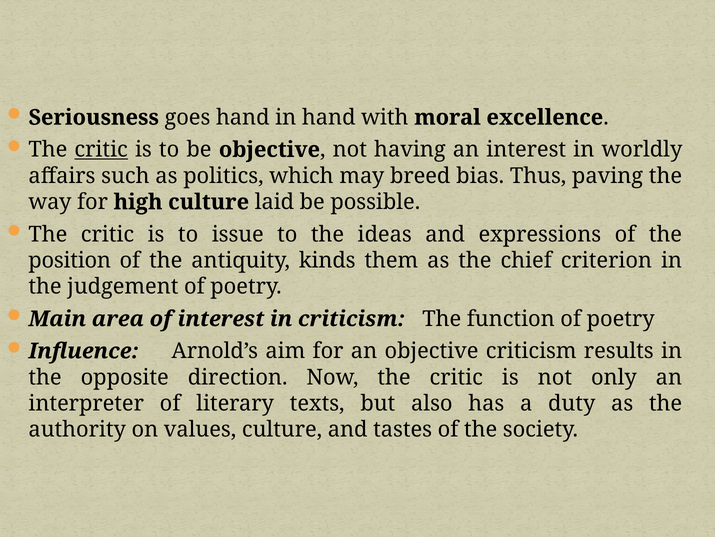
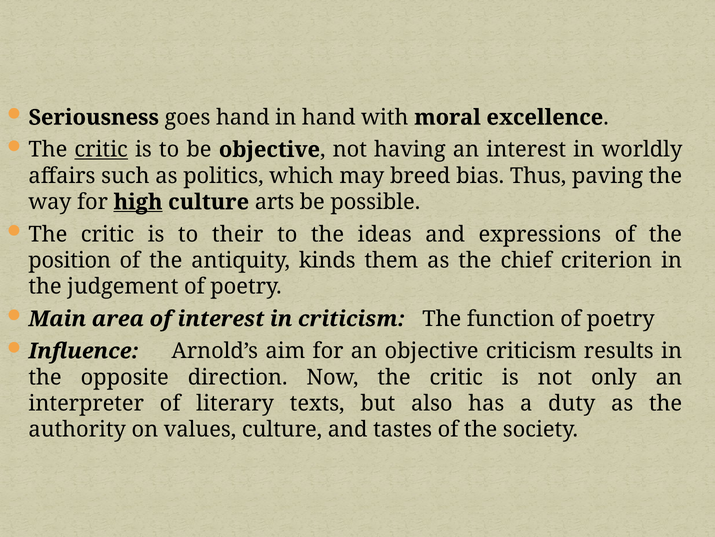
high underline: none -> present (138, 202)
laid: laid -> arts (275, 202)
issue: issue -> their (238, 234)
